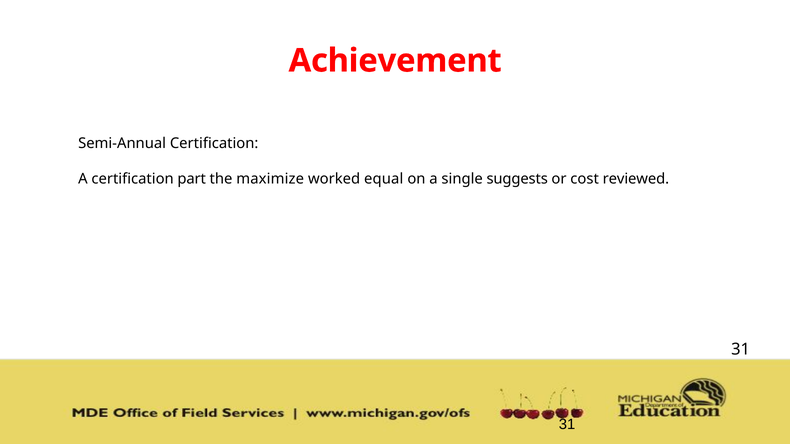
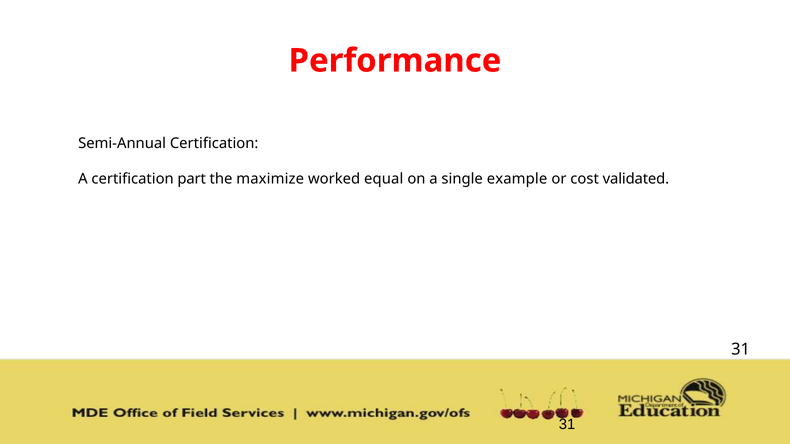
Achievement: Achievement -> Performance (395, 61)
suggests: suggests -> example (517, 179)
reviewed: reviewed -> validated (636, 179)
